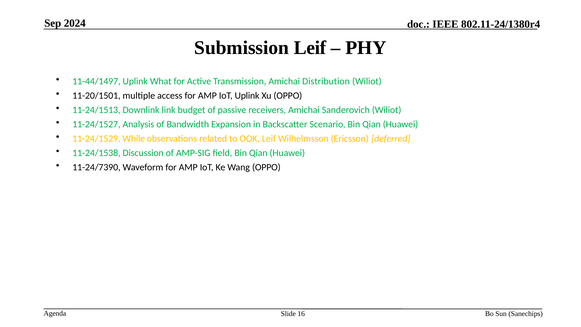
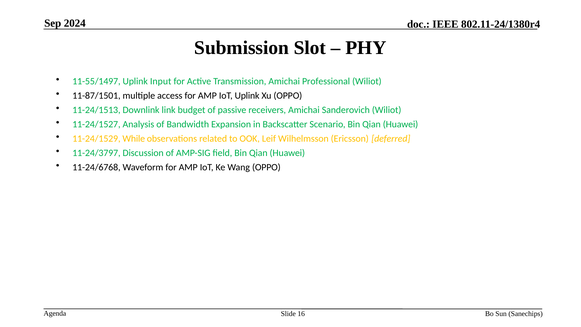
Submission Leif: Leif -> Slot (310, 48)
11-44/1497: 11-44/1497 -> 11-55/1497 (96, 81)
What: What -> Input (161, 81)
Distribution: Distribution -> Professional (326, 81)
11-20/1501: 11-20/1501 -> 11-87/1501 (96, 96)
11-24/1538: 11-24/1538 -> 11-24/3797 (96, 153)
11-24/7390: 11-24/7390 -> 11-24/6768 (96, 167)
